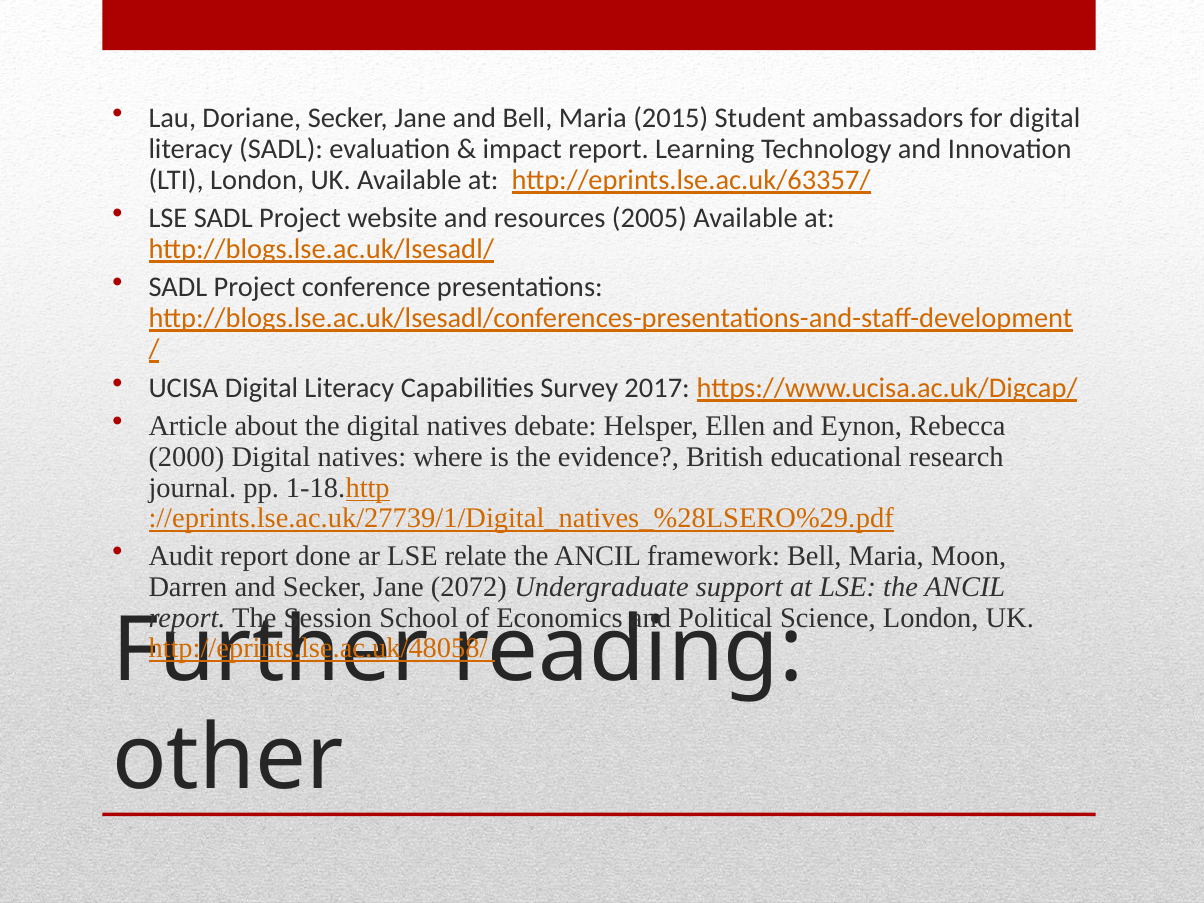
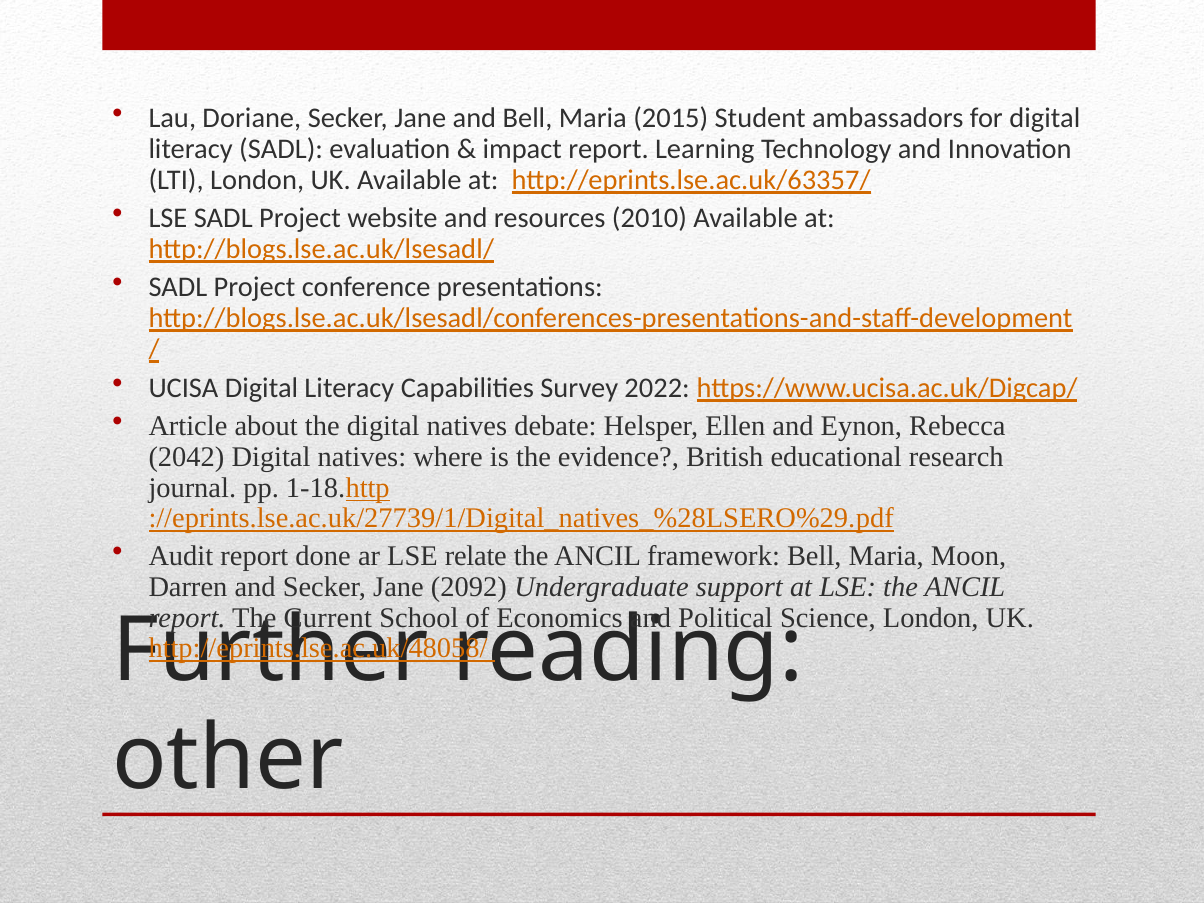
2005: 2005 -> 2010 (649, 218)
2017: 2017 -> 2022 (657, 388)
2000: 2000 -> 2042 (186, 457)
2072: 2072 -> 2092 (469, 587)
Session: Session -> Current (328, 618)
